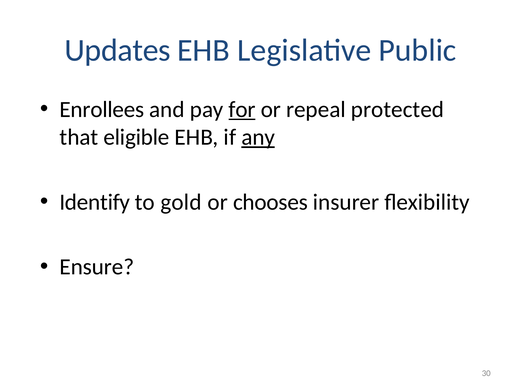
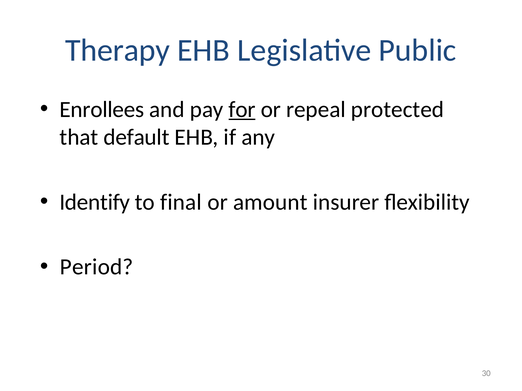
Updates: Updates -> Therapy (118, 51)
eligible: eligible -> default (136, 137)
any underline: present -> none (258, 137)
gold: gold -> final (181, 202)
chooses: chooses -> amount (270, 202)
Ensure: Ensure -> Period (97, 267)
